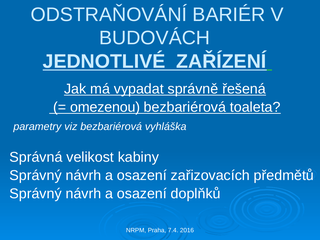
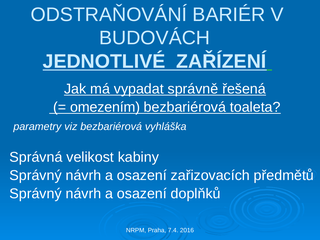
omezenou: omezenou -> omezením (105, 107)
